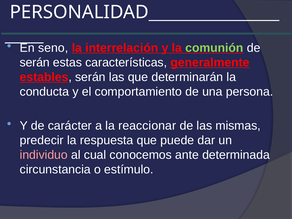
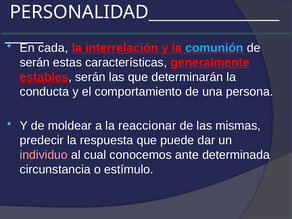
seno: seno -> cada (53, 48)
comunión colour: light green -> light blue (214, 48)
carácter: carácter -> moldear (70, 126)
